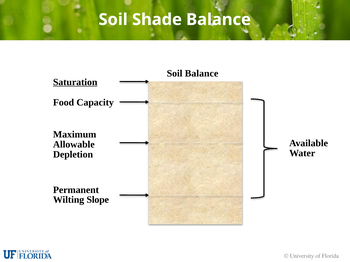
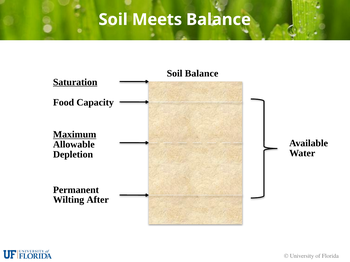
Shade: Shade -> Meets (157, 20)
Maximum underline: none -> present (75, 135)
Slope: Slope -> After (98, 200)
